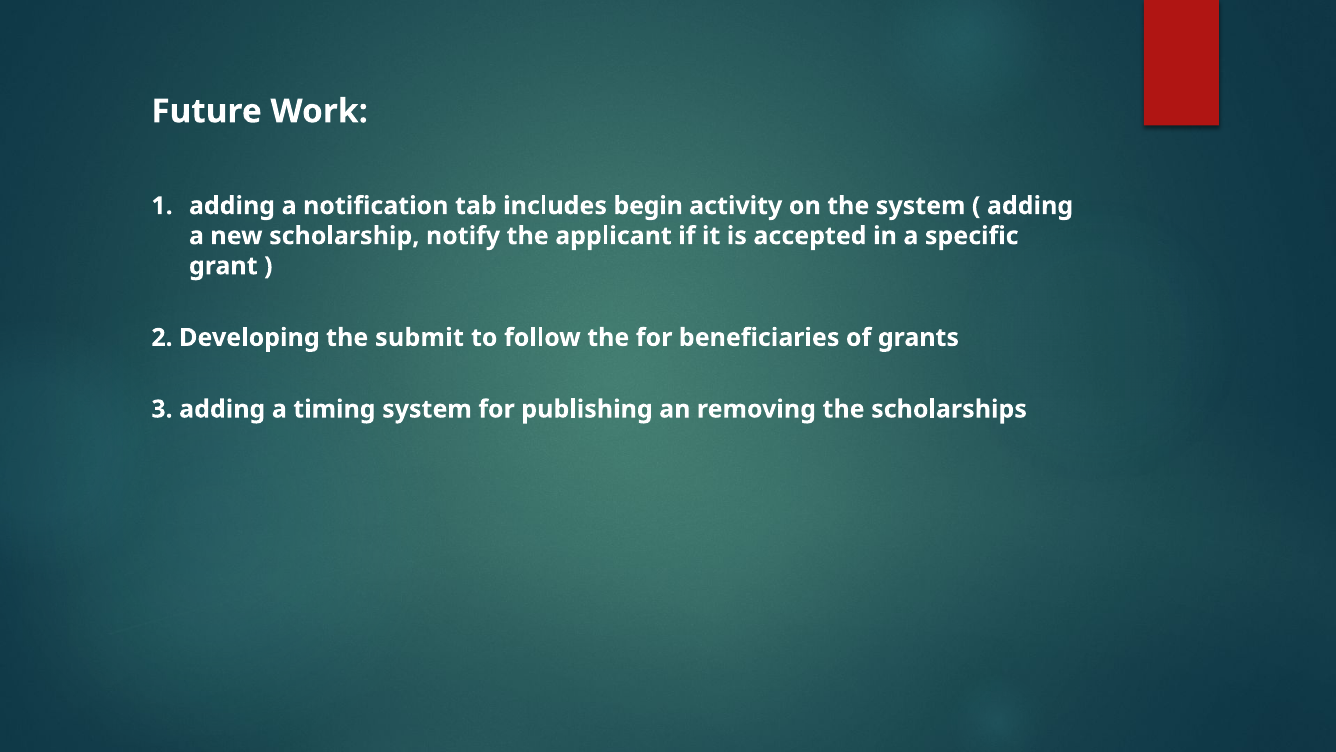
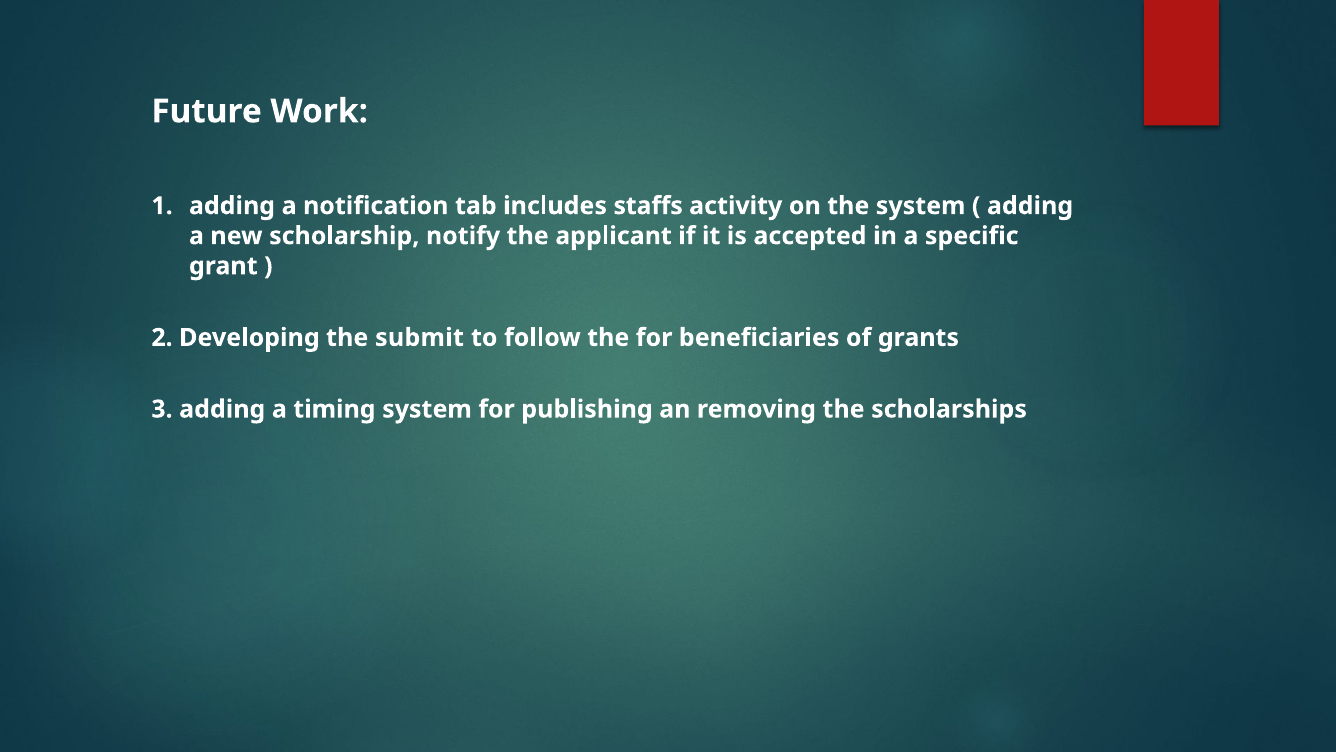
begin: begin -> staffs (648, 206)
